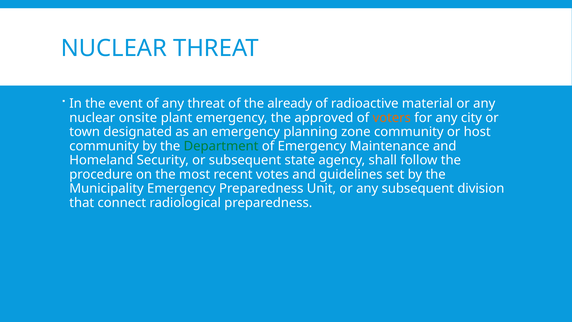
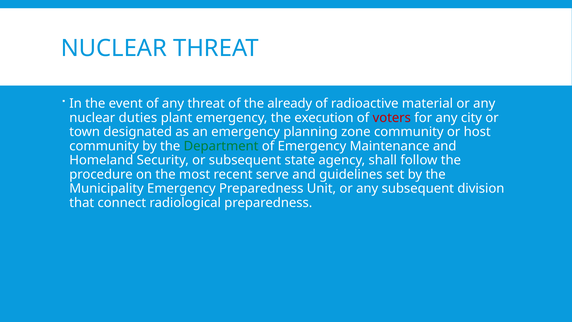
onsite: onsite -> duties (138, 118)
approved: approved -> execution (324, 118)
voters colour: orange -> red (392, 118)
votes: votes -> serve (272, 174)
